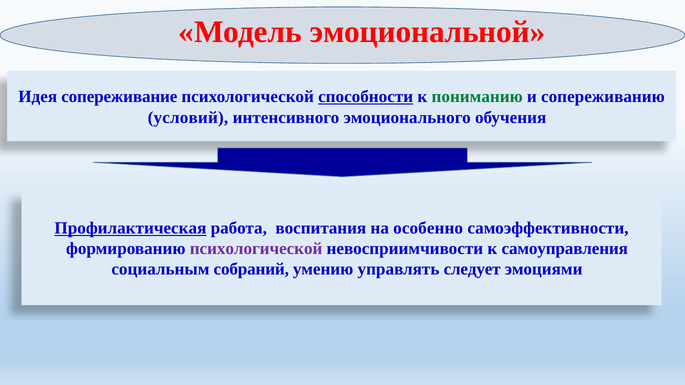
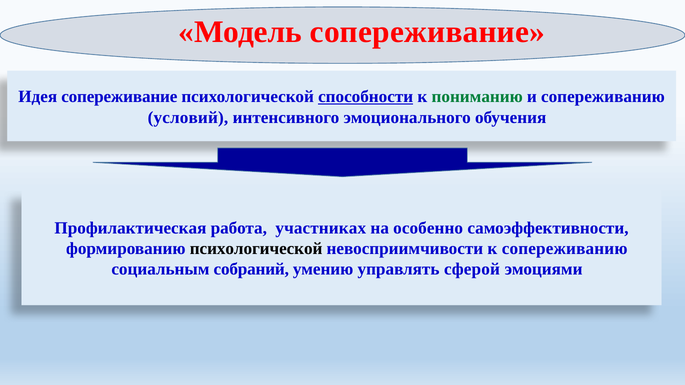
Модель эмоциональной: эмоциональной -> сопереживание (427, 32)
Профилактическая underline: present -> none (130, 228)
воспитания: воспитания -> участниках (321, 228)
психологической colour: purple -> black (256, 249)
к самоуправления: самоуправления -> сопереживанию (565, 249)
следует: следует -> сферой (472, 269)
